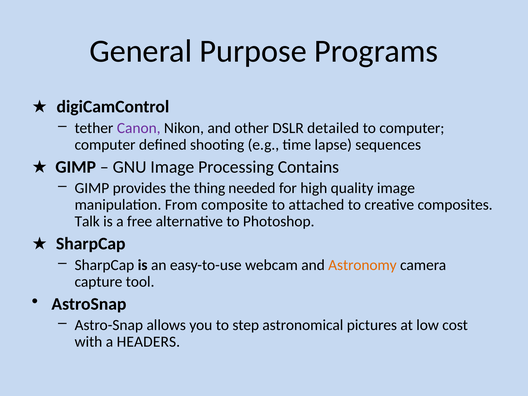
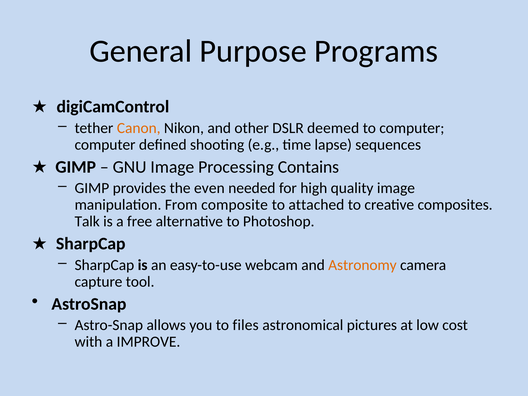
Canon colour: purple -> orange (139, 128)
detailed: detailed -> deemed (333, 128)
thing: thing -> even (209, 188)
step: step -> files (246, 325)
HEADERS: HEADERS -> IMPROVE (148, 342)
